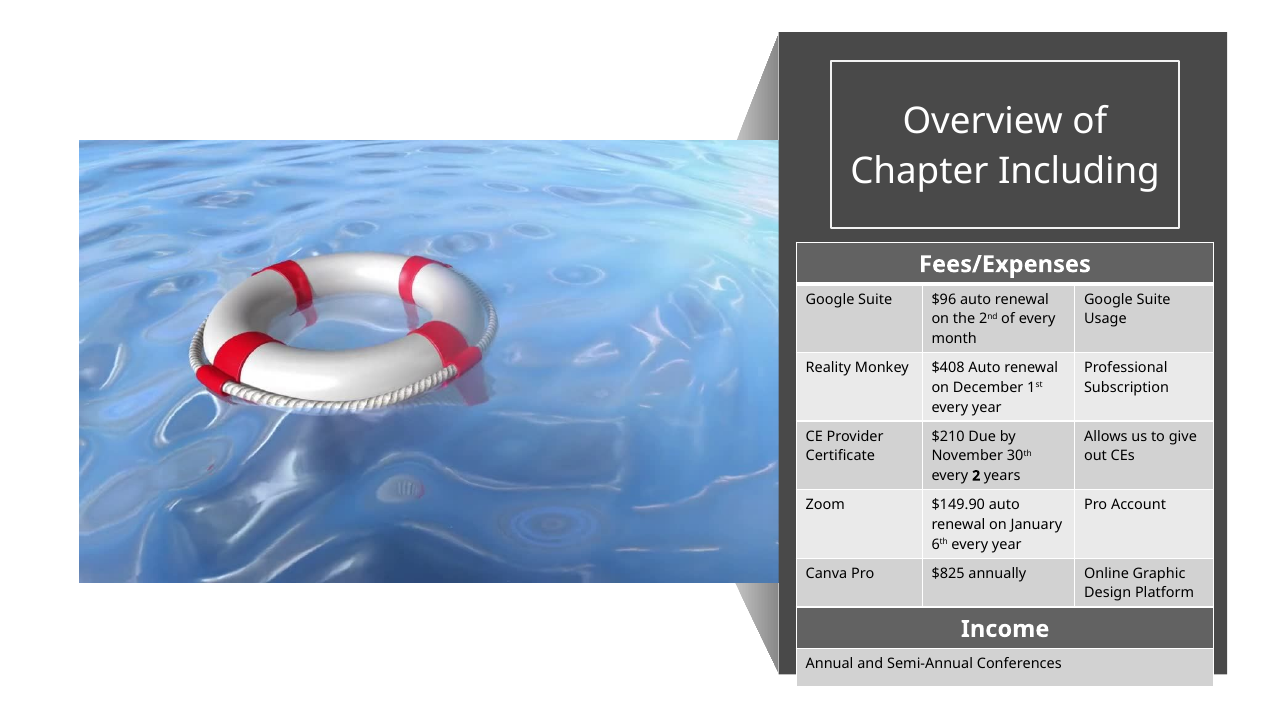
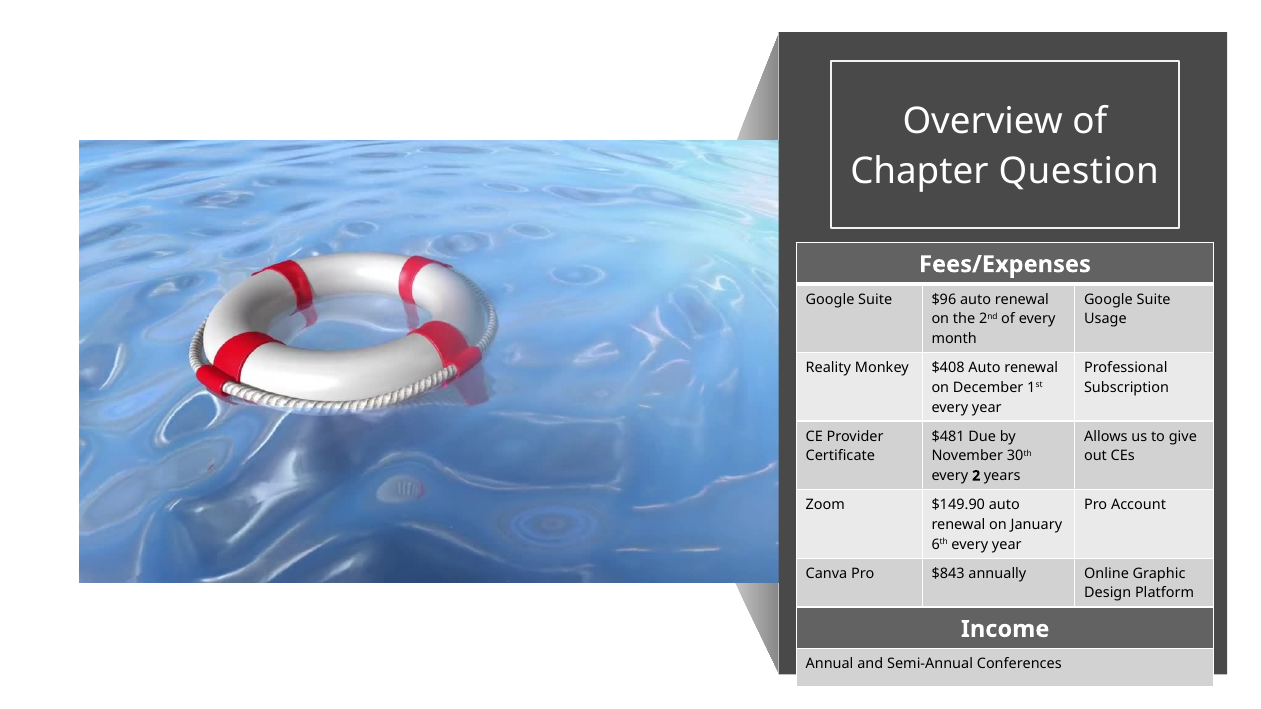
Including: Including -> Question (1079, 172)
$210: $210 -> $481 (948, 437)
$825: $825 -> $843 (948, 574)
